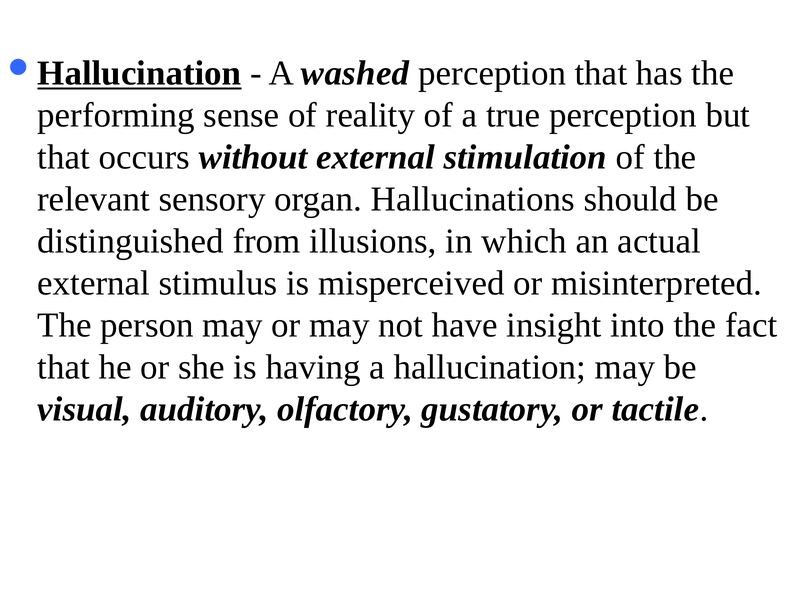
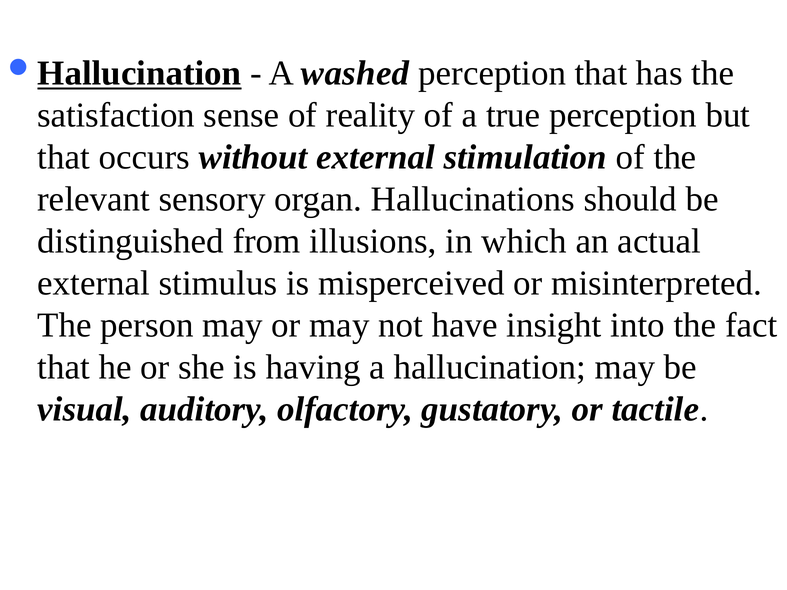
performing: performing -> satisfaction (116, 115)
